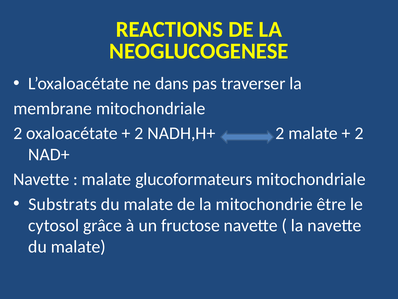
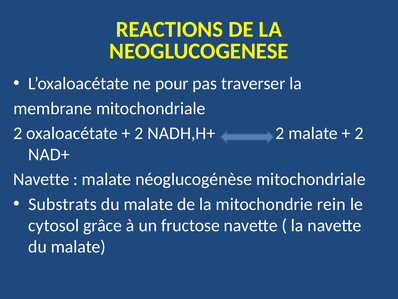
dans: dans -> pour (172, 83)
glucoformateurs: glucoformateurs -> néoglucogénèse (194, 179)
être: être -> rein (331, 204)
